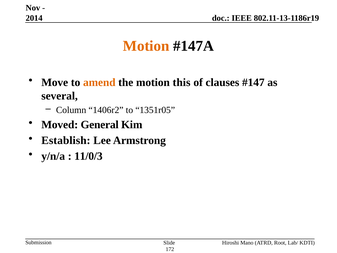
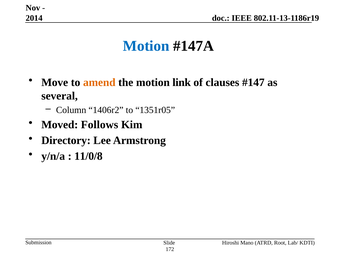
Motion colour: orange -> blue (146, 46)
this: this -> link (182, 82)
General: General -> Follows (100, 125)
Establish: Establish -> Directory (66, 140)
11/0/3: 11/0/3 -> 11/0/8 (88, 156)
